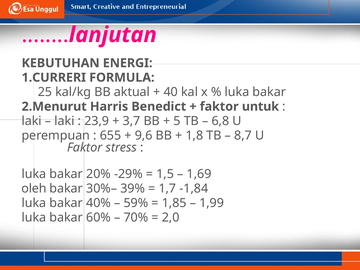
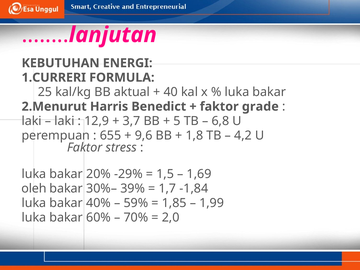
untuk: untuk -> grade (260, 107)
23,9: 23,9 -> 12,9 (97, 121)
8,7: 8,7 -> 4,2 (243, 135)
